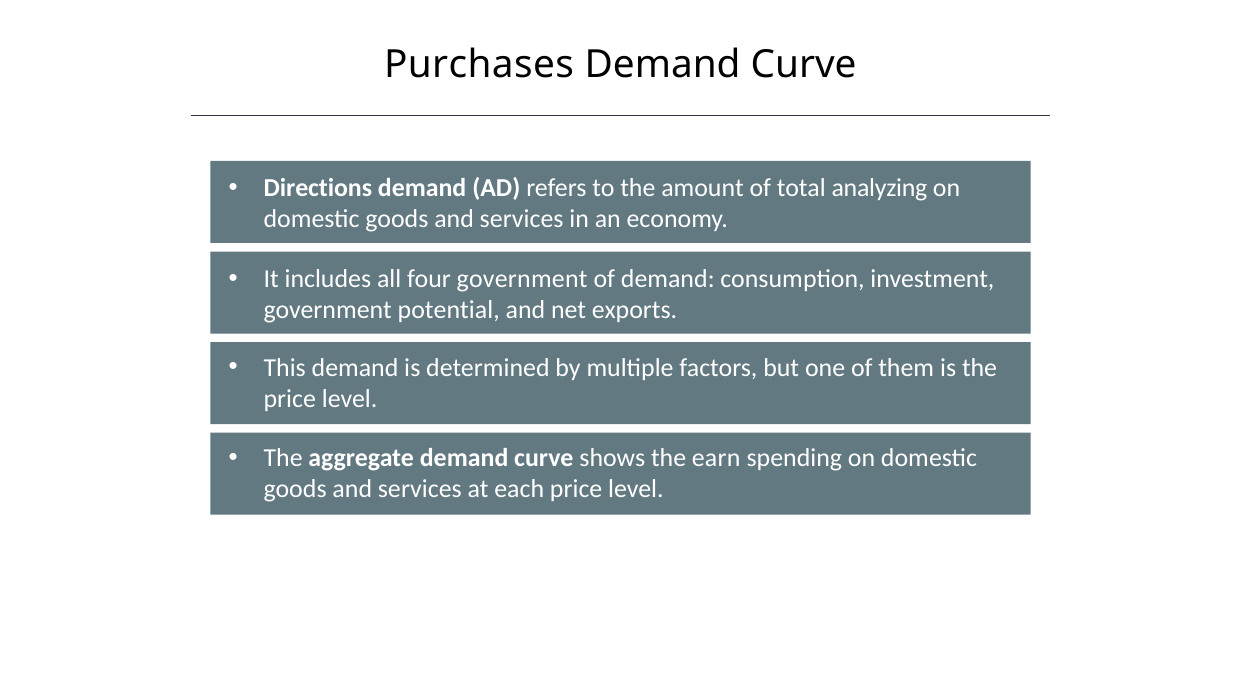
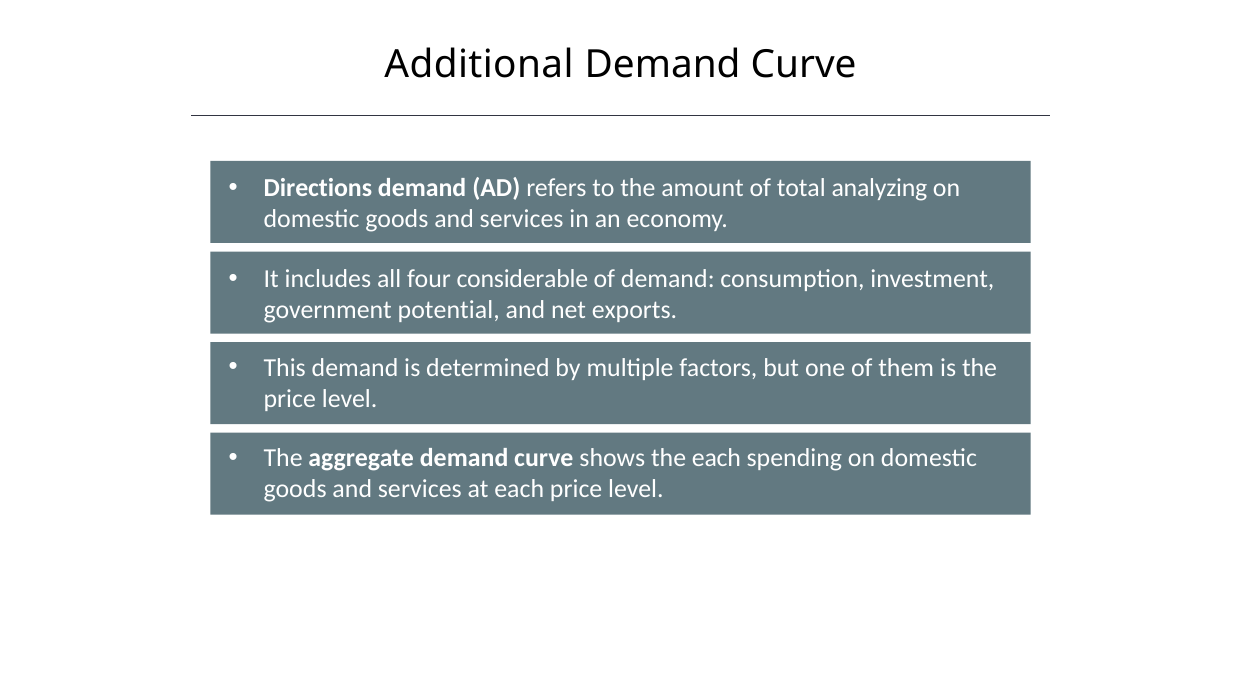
Purchases: Purchases -> Additional (479, 65)
four government: government -> considerable (522, 279)
the earn: earn -> each (716, 458)
